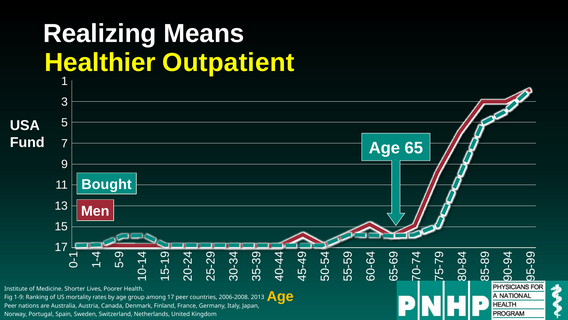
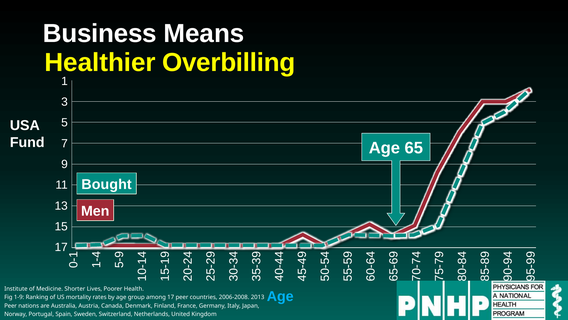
Realizing: Realizing -> Business (100, 34)
Outpatient: Outpatient -> Overbilling (229, 62)
Age colour: yellow -> light blue (280, 296)
